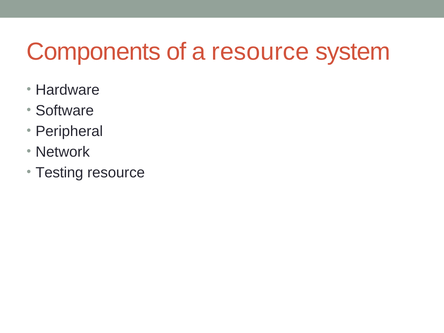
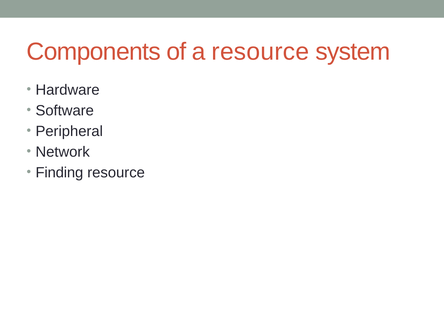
Testing: Testing -> Finding (59, 173)
